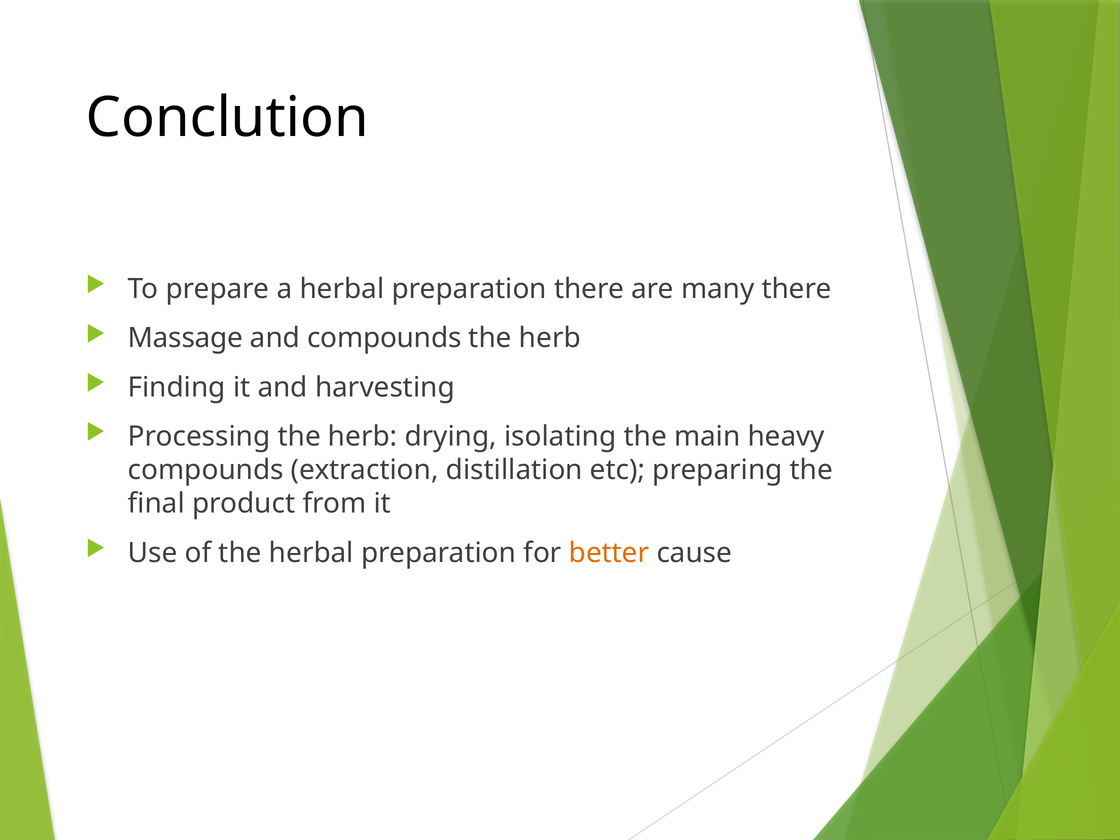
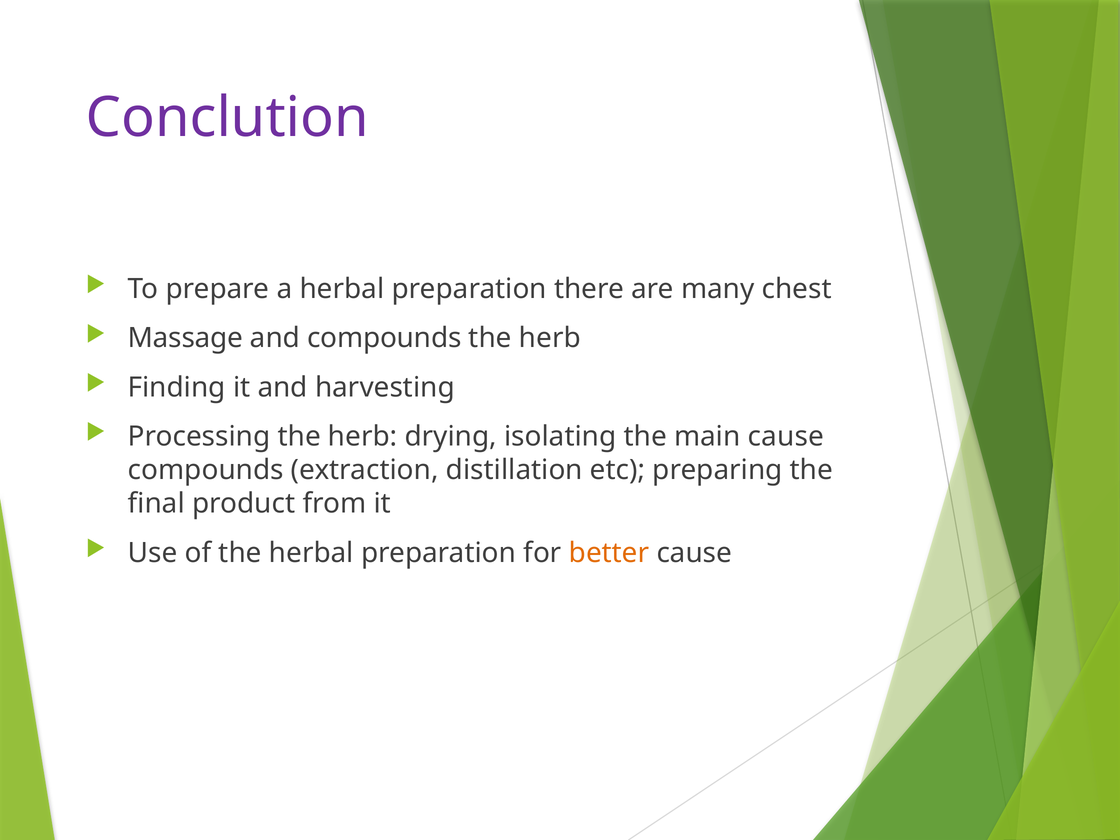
Conclution colour: black -> purple (227, 118)
many there: there -> chest (797, 289)
main heavy: heavy -> cause (786, 437)
